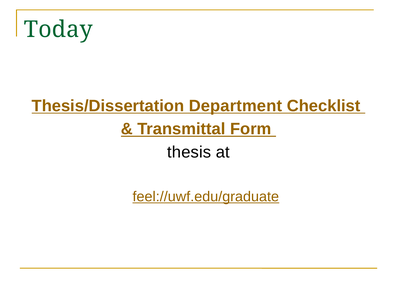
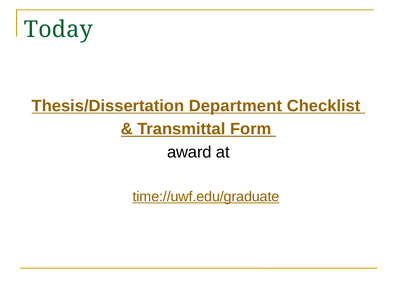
thesis: thesis -> award (189, 152)
feel://uwf.edu/graduate: feel://uwf.edu/graduate -> time://uwf.edu/graduate (206, 196)
